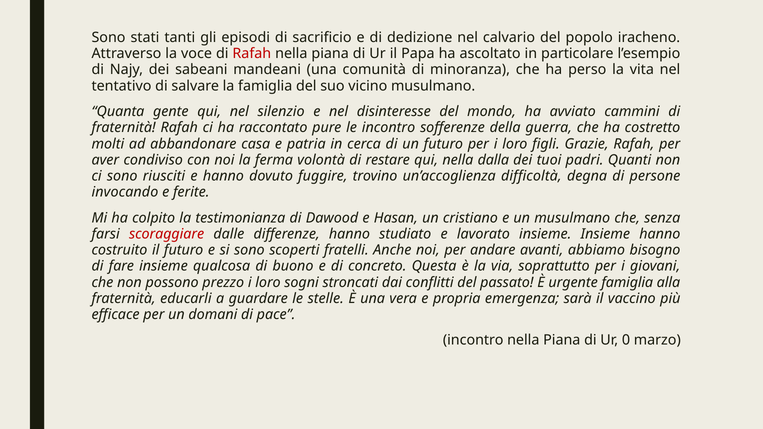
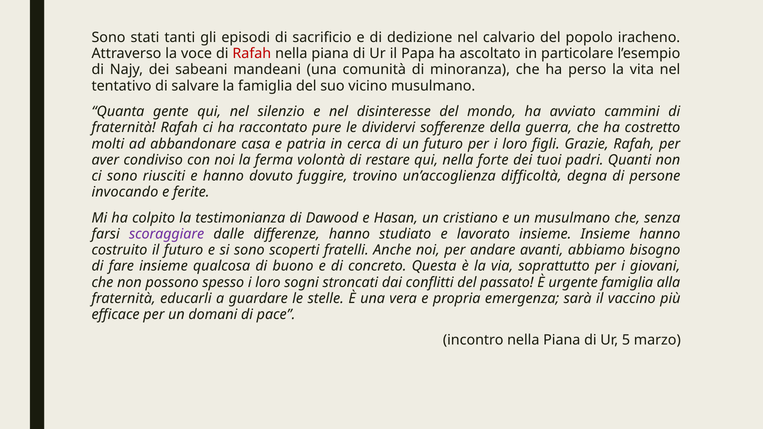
le incontro: incontro -> dividervi (389, 128)
dalla: dalla -> forte (493, 160)
scoraggiare colour: red -> purple (167, 234)
prezzo: prezzo -> spesso (223, 282)
0: 0 -> 5 (626, 340)
